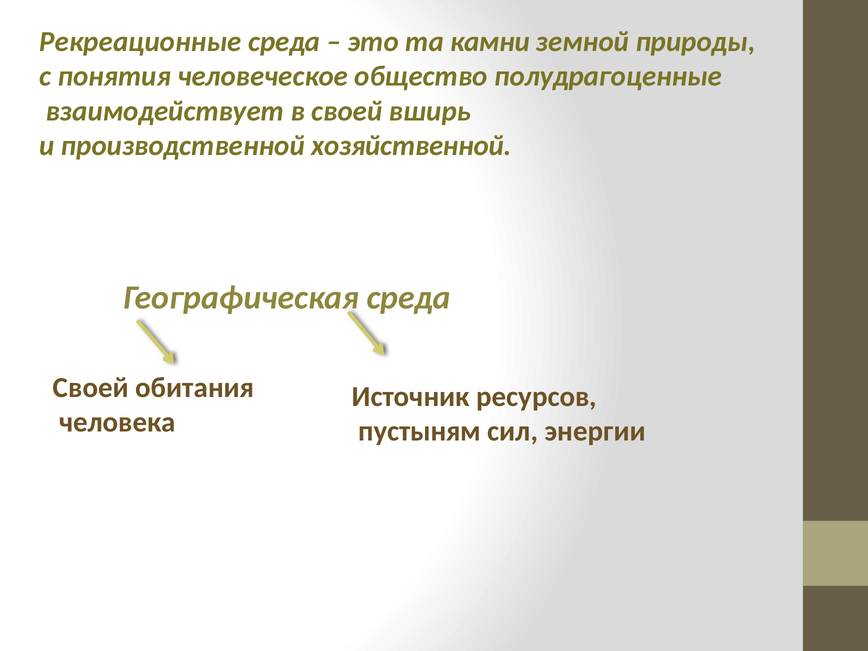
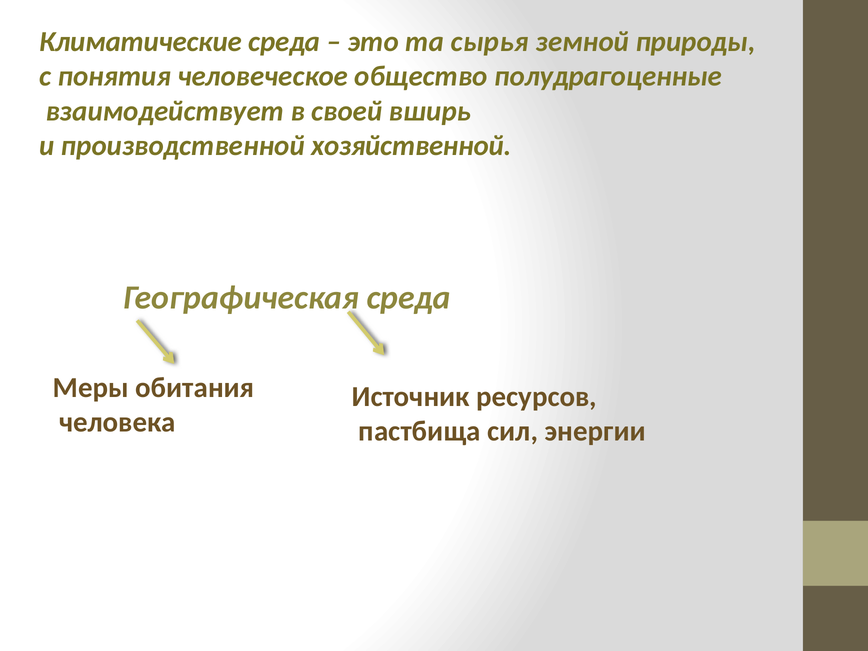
Рекреационные: Рекреационные -> Климатические (141, 42)
камни: камни -> сырья (490, 42)
Своей: Своей -> Меры (91, 388)
пустыням: пустыням -> пастбища (420, 431)
